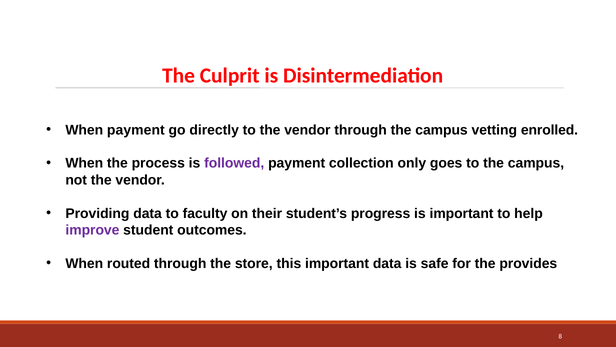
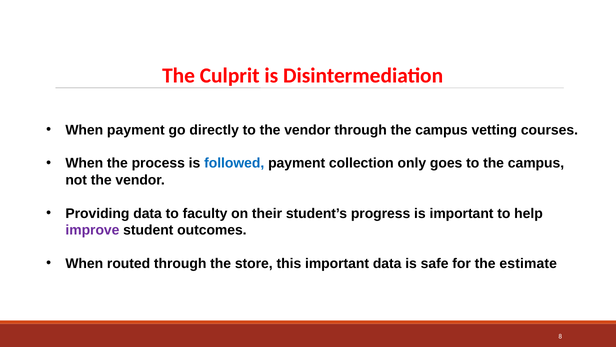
enrolled: enrolled -> courses (549, 130)
followed colour: purple -> blue (234, 163)
provides: provides -> estimate (528, 263)
